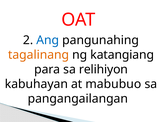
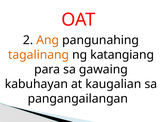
Ang colour: blue -> orange (48, 40)
relihiyon: relihiyon -> gawaing (103, 69)
mabubuo: mabubuo -> kaugalian (113, 84)
